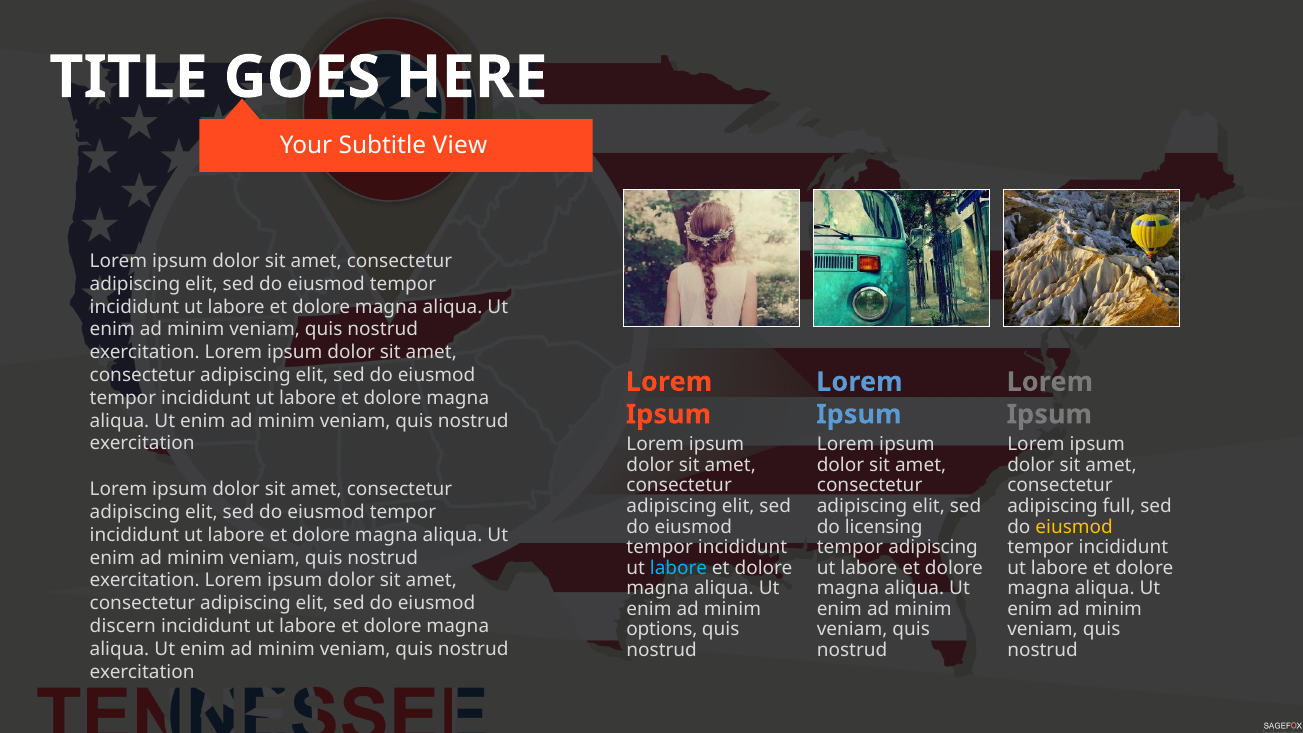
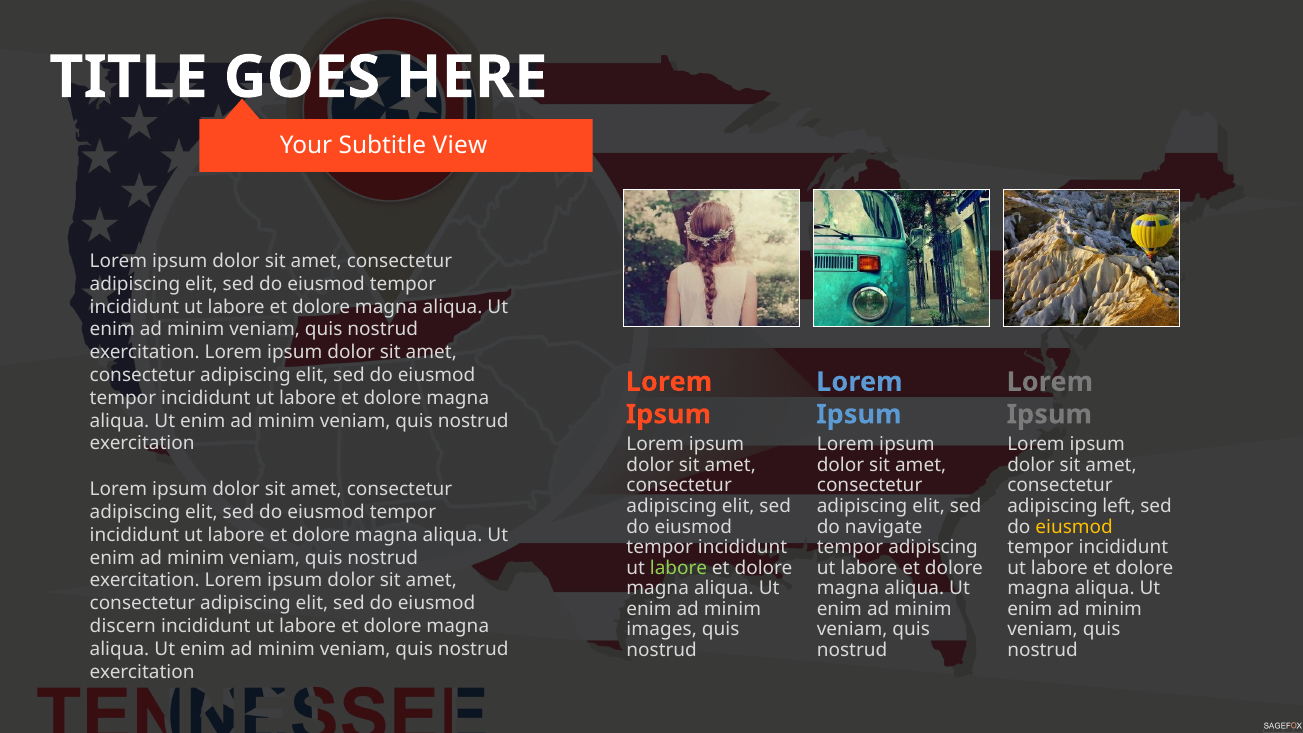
full: full -> left (1119, 506)
licensing: licensing -> navigate (884, 527)
labore colour: light blue -> light green (679, 568)
options: options -> images (662, 629)
